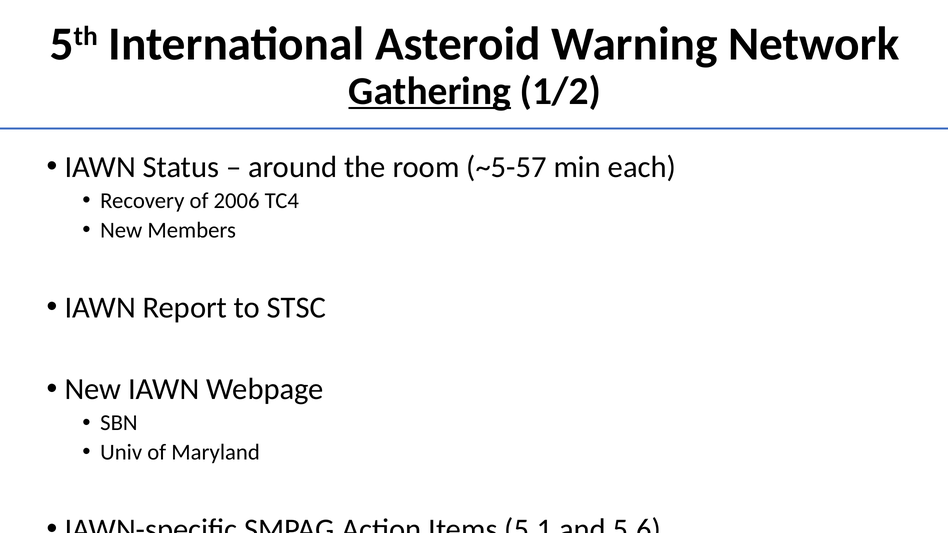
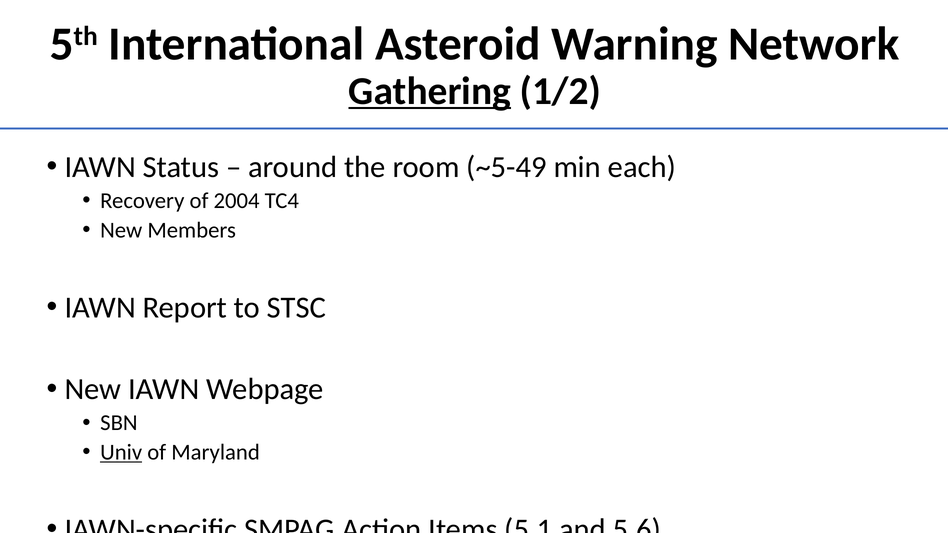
~5-57: ~5-57 -> ~5-49 (507, 167)
2006: 2006 -> 2004 (237, 201)
Univ underline: none -> present (121, 452)
